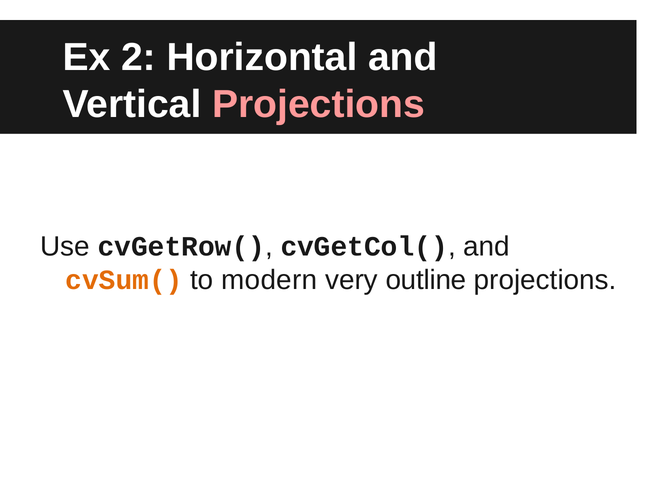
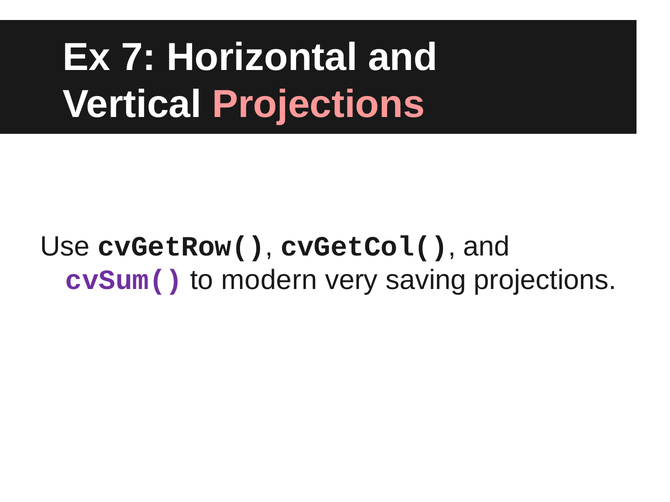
2: 2 -> 7 (138, 57)
cvSum( colour: orange -> purple (124, 280)
outline: outline -> saving (426, 280)
